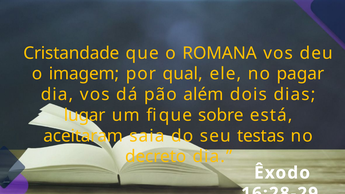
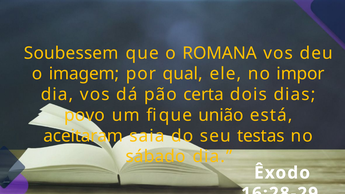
Cristandade: Cristandade -> Soubessem (71, 53)
pagar: pagar -> impor (301, 74)
além: além -> certa (204, 94)
lugar: lugar -> povo (84, 115)
sobre: sobre -> união (221, 115)
decreto: decreto -> sábado (156, 157)
